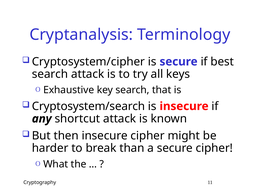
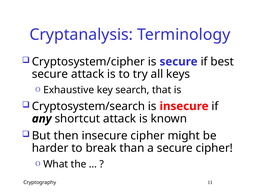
search: search -> secure (50, 74)
